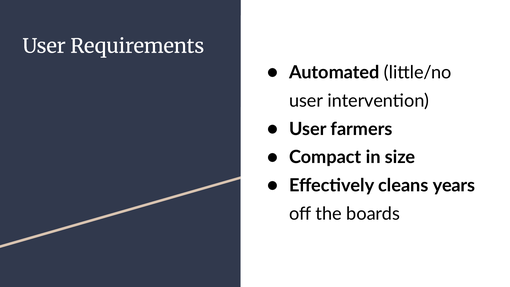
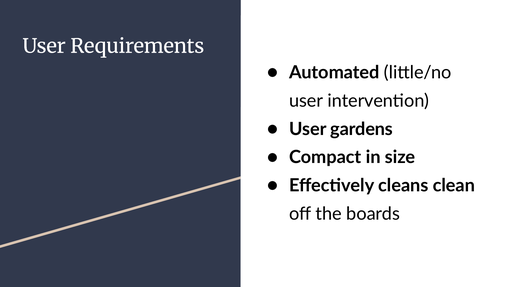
farmers: farmers -> gardens (362, 129)
years: years -> clean (454, 185)
